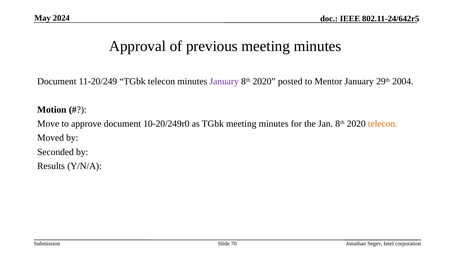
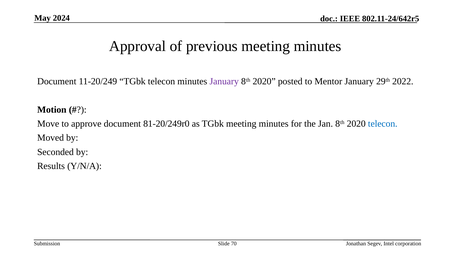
2004: 2004 -> 2022 (403, 81)
10-20/249r0: 10-20/249r0 -> 81-20/249r0 (166, 124)
telecon colour: orange -> blue (383, 124)
